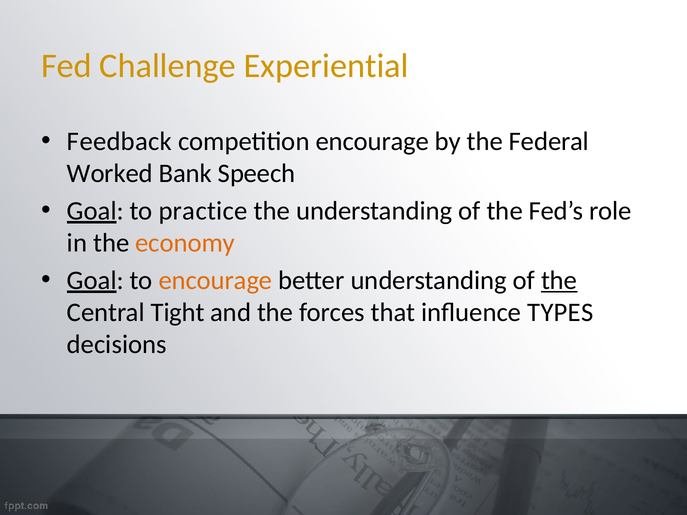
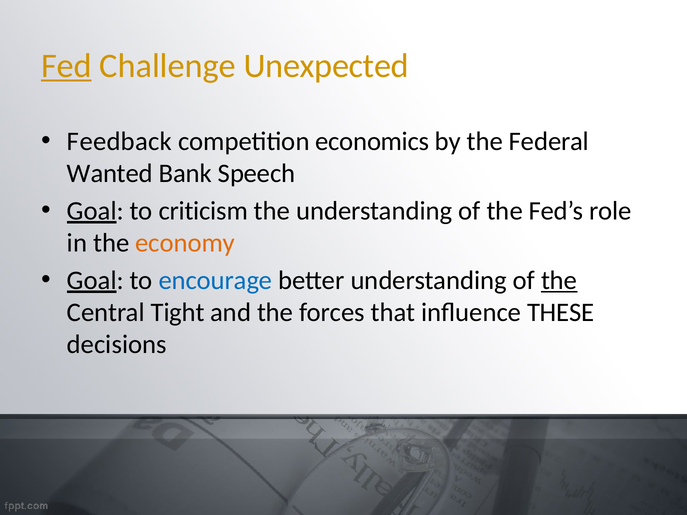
Fed underline: none -> present (66, 66)
Experiential: Experiential -> Unexpected (326, 66)
competition encourage: encourage -> economics (372, 142)
Worked: Worked -> Wanted (110, 174)
practice: practice -> criticism (203, 211)
encourage colour: orange -> blue (215, 281)
TYPES: TYPES -> THESE (561, 313)
